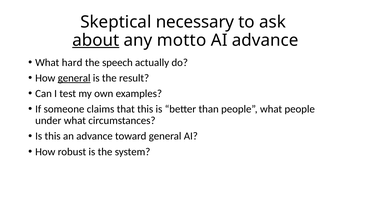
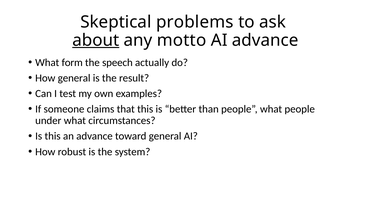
necessary: necessary -> problems (195, 22)
hard: hard -> form (72, 63)
general underline: present -> none (74, 78)
